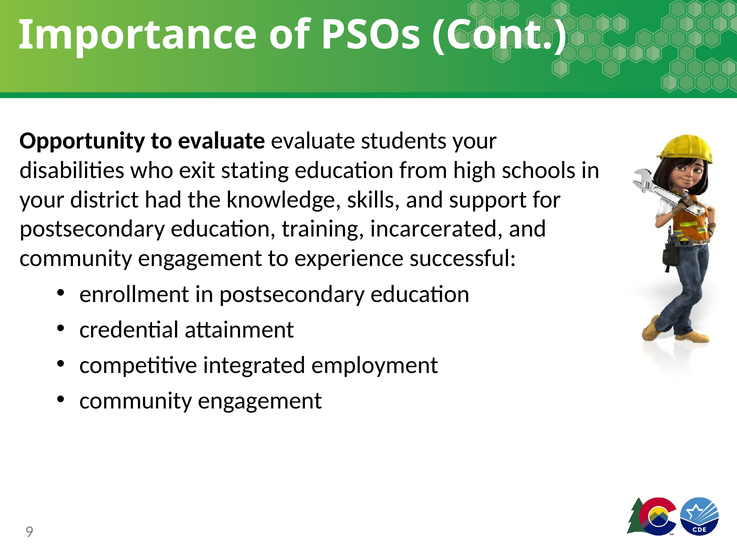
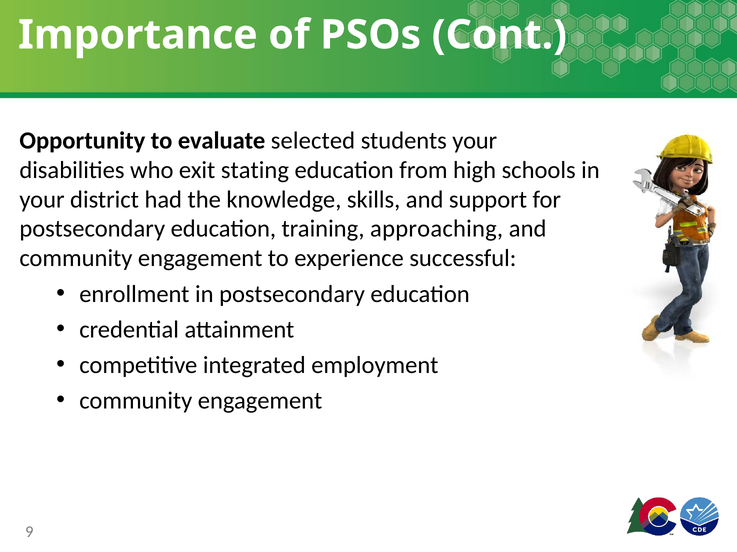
evaluate evaluate: evaluate -> selected (313, 141)
incarcerated: incarcerated -> approaching (437, 229)
